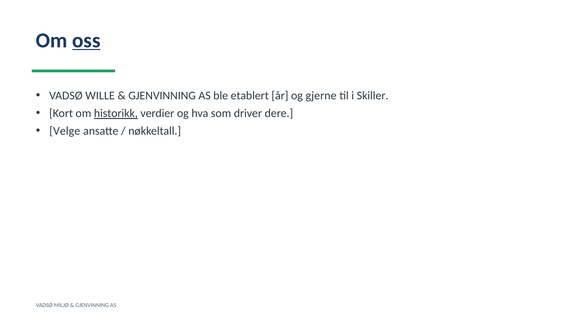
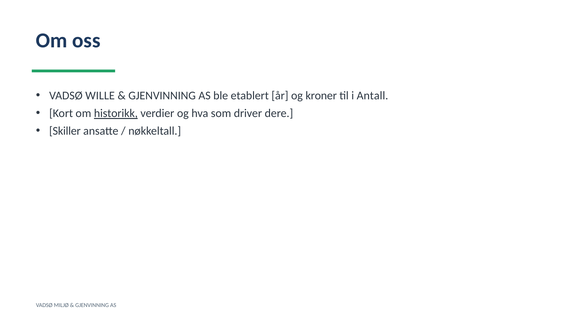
oss underline: present -> none (86, 40)
gjerne: gjerne -> kroner (321, 96)
Skiller: Skiller -> Antall (372, 96)
Velge: Velge -> Skiller (65, 131)
